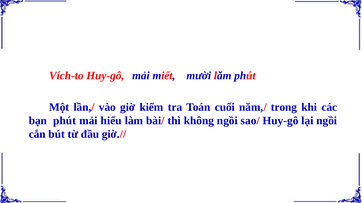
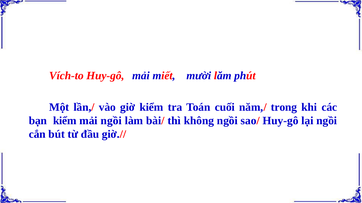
bạn phút: phút -> kiểm (65, 121)
mải hiểu: hiểu -> ngồi (111, 121)
